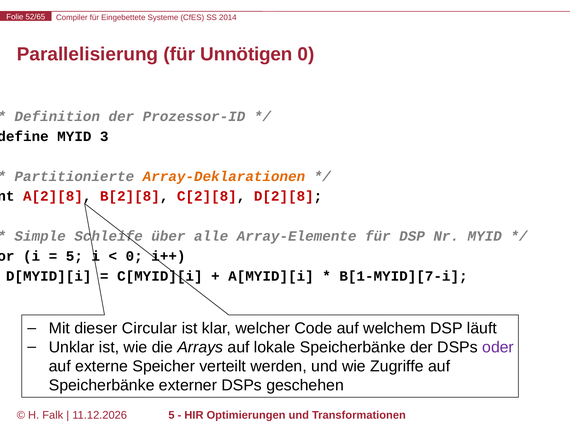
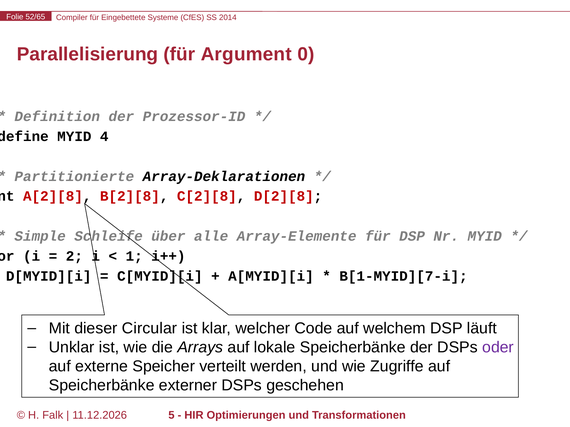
Unnötigen: Unnötigen -> Argument (246, 54)
3: 3 -> 4 (104, 137)
Array-Deklarationen colour: orange -> black (224, 177)
5: 5 -> 2 (74, 256)
0: 0 -> 1 (134, 256)
